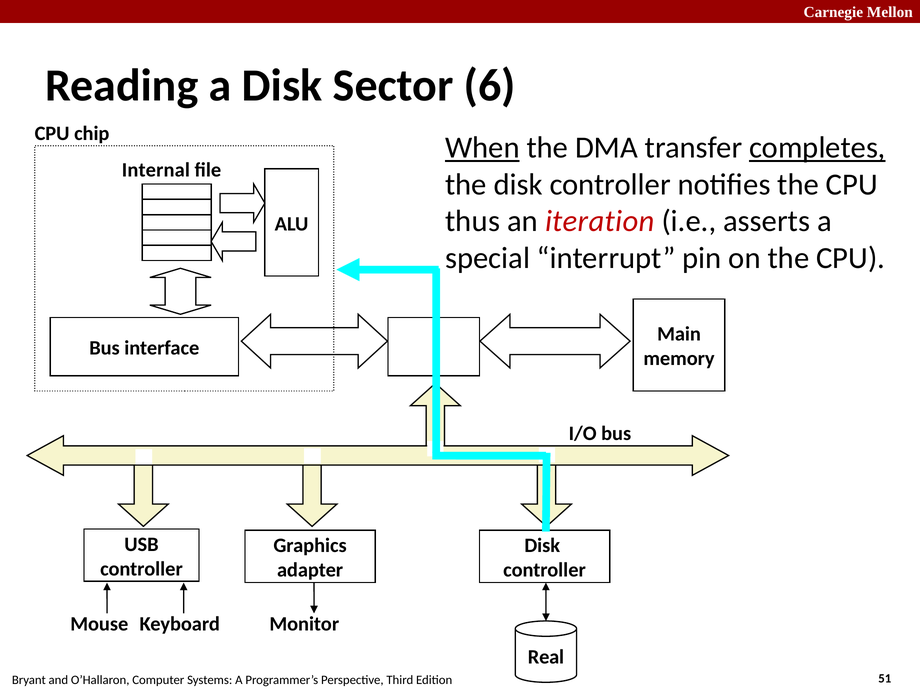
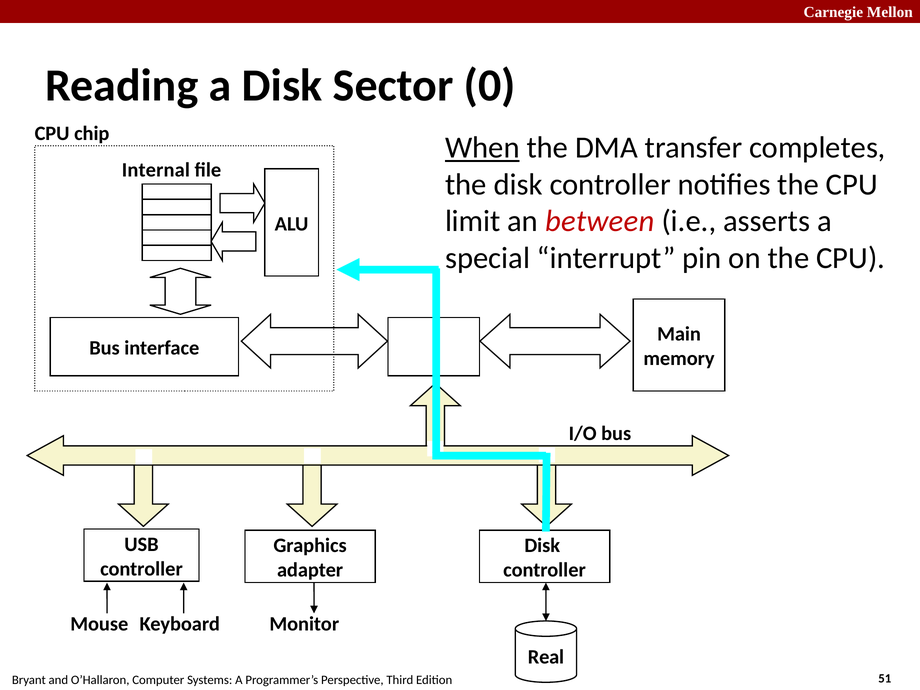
6: 6 -> 0 (490, 85)
completes underline: present -> none (817, 148)
thus: thus -> limit (473, 221)
iteration: iteration -> between (600, 221)
